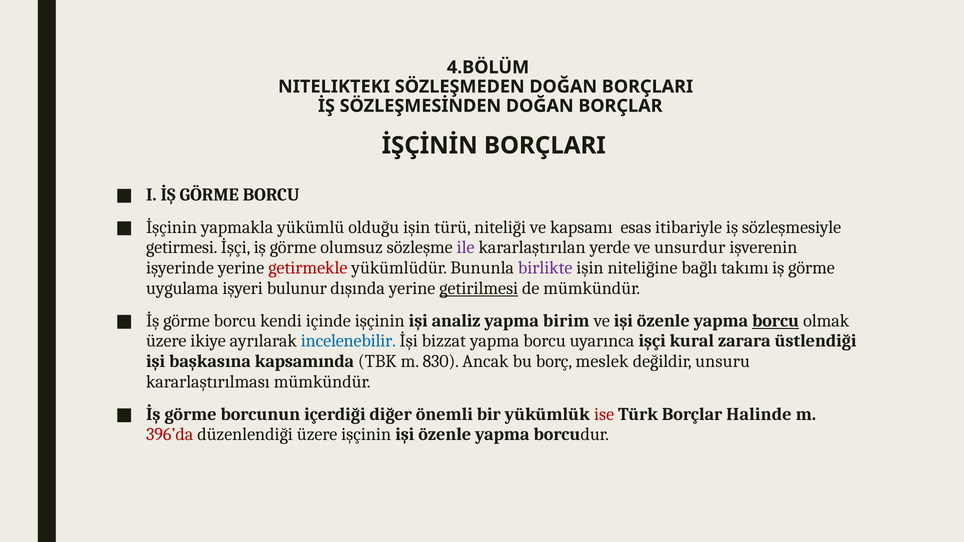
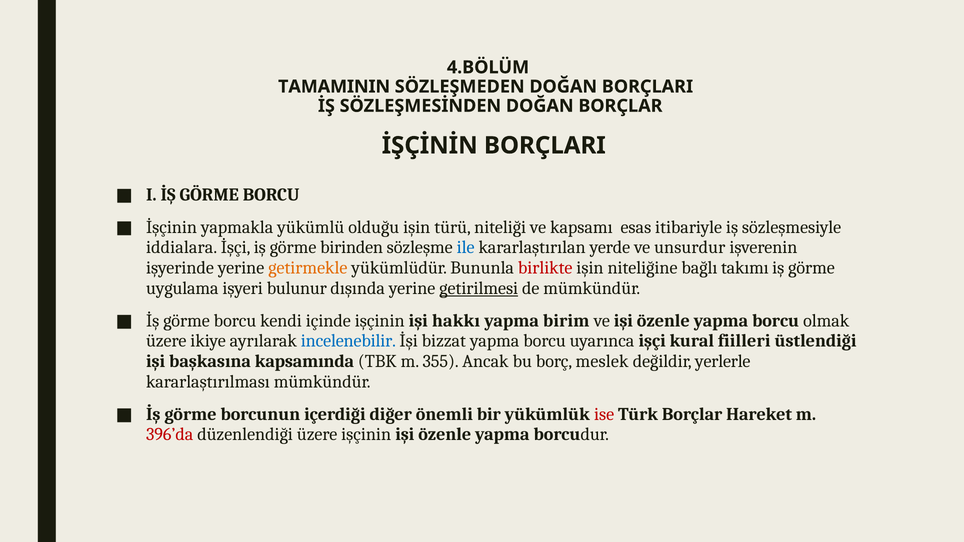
NITELIKTEKI: NITELIKTEKI -> TAMAMININ (334, 87)
getirmesi: getirmesi -> iddialara (182, 248)
olumsuz: olumsuz -> birinden (352, 248)
ile colour: purple -> blue (466, 248)
getirmekle colour: red -> orange (308, 268)
birlikte colour: purple -> red (545, 268)
analiz: analiz -> hakkı (456, 321)
borcu underline: present -> none (776, 321)
zarara: zarara -> fiilleri (744, 341)
830: 830 -> 355 (441, 362)
unsuru: unsuru -> yerlerle (723, 362)
Halinde: Halinde -> Hareket (759, 414)
